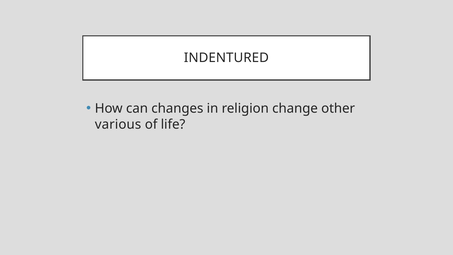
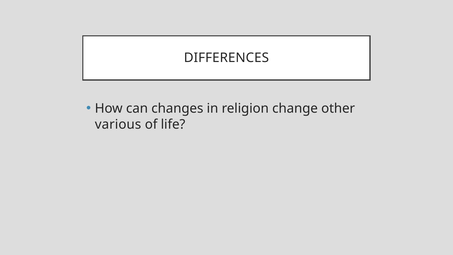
INDENTURED: INDENTURED -> DIFFERENCES (226, 58)
